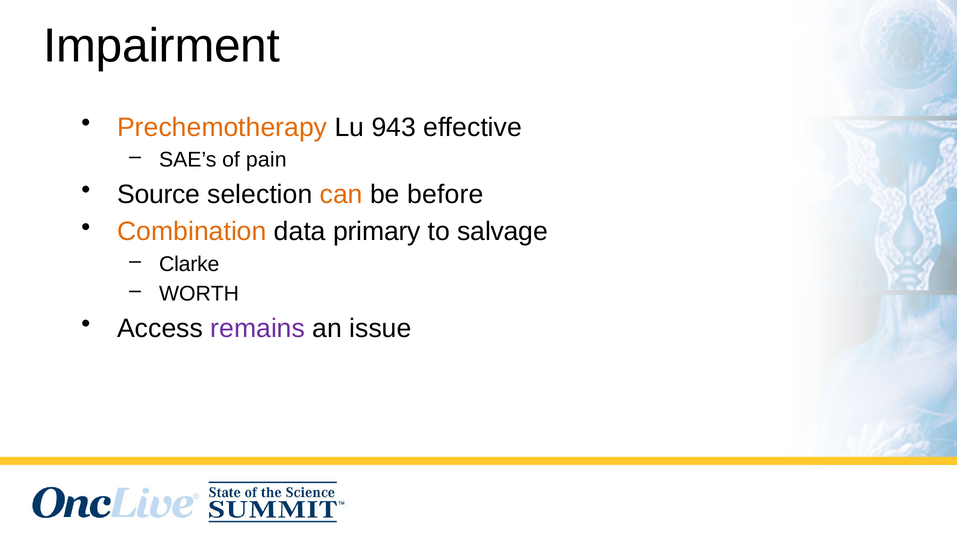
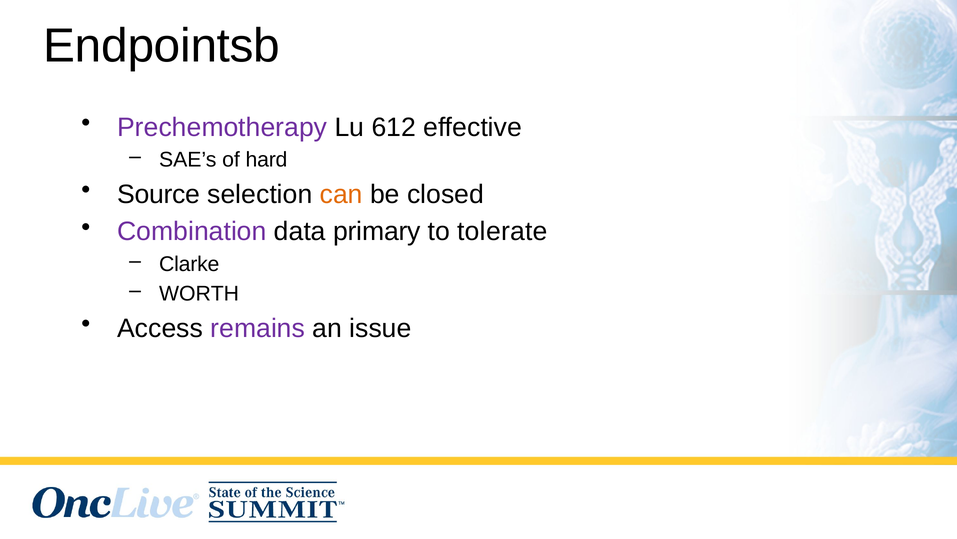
Impairment: Impairment -> Endpointsb (162, 46)
Prechemotherapy colour: orange -> purple (222, 127)
943: 943 -> 612 (394, 127)
pain: pain -> hard (266, 160)
before: before -> closed (445, 194)
Combination colour: orange -> purple (192, 232)
salvage: salvage -> tolerate (502, 232)
